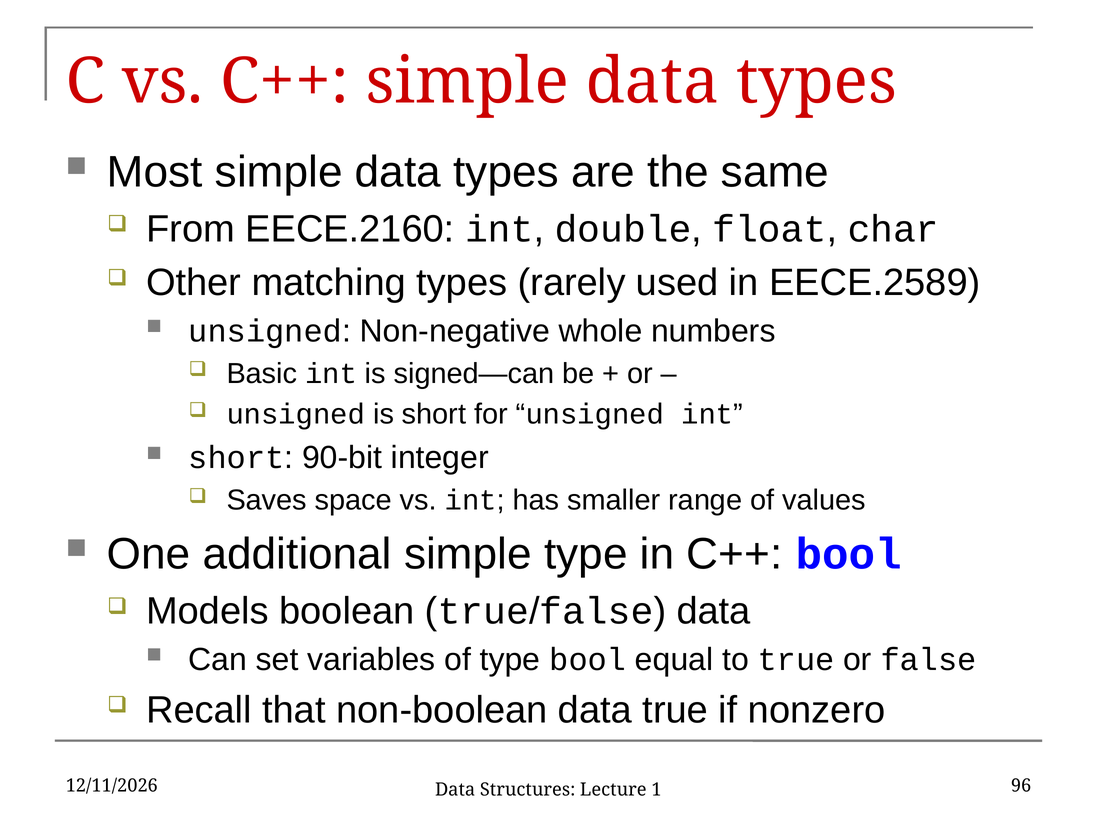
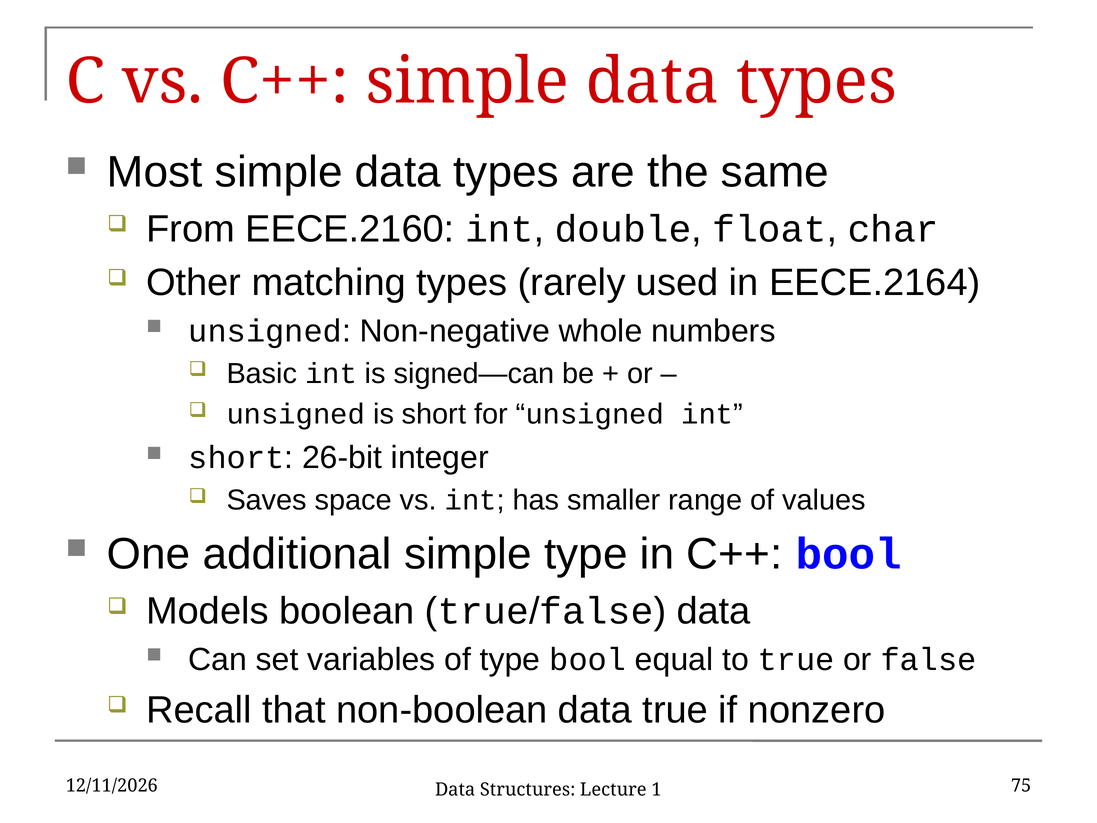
EECE.2589: EECE.2589 -> EECE.2164 (875, 283)
90-bit: 90-bit -> 26-bit (342, 458)
96: 96 -> 75 (1021, 786)
